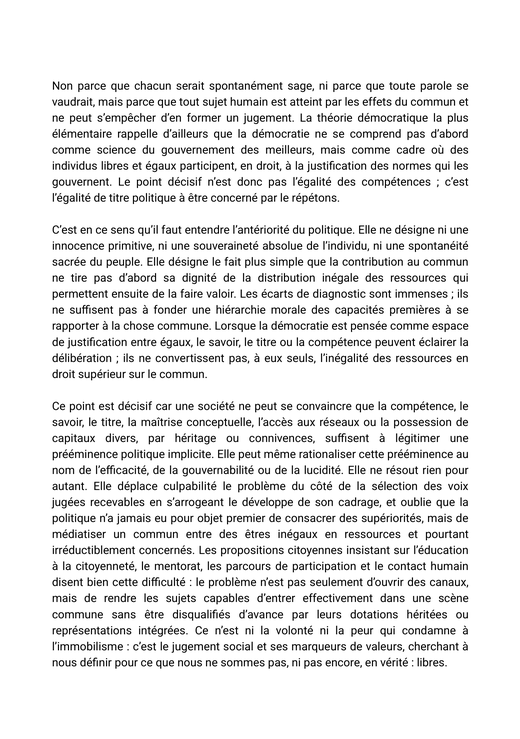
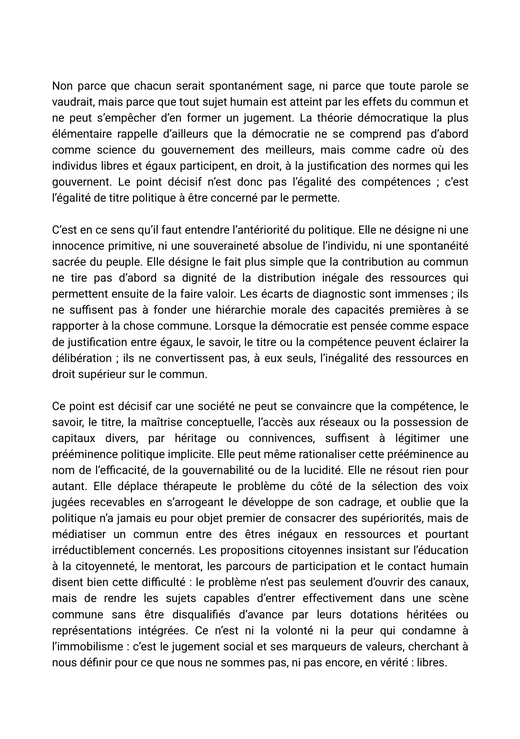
répétons: répétons -> permette (316, 198)
culpabilité: culpabilité -> thérapeute (190, 486)
